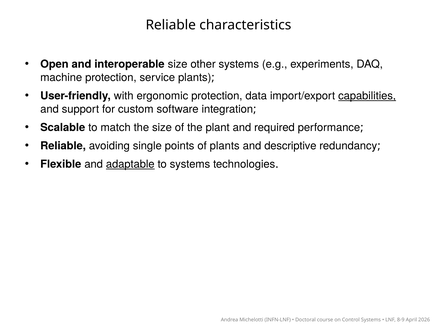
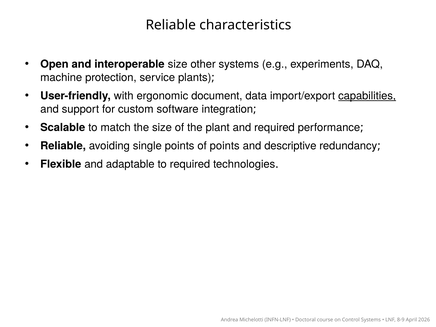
ergonomic protection: protection -> document (217, 96)
of plants: plants -> points (225, 146)
adaptable underline: present -> none (130, 164)
to systems: systems -> required (190, 164)
